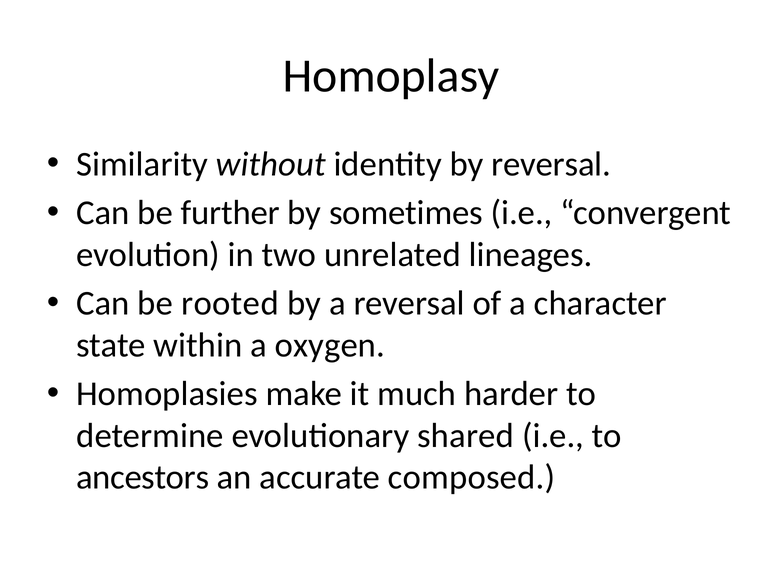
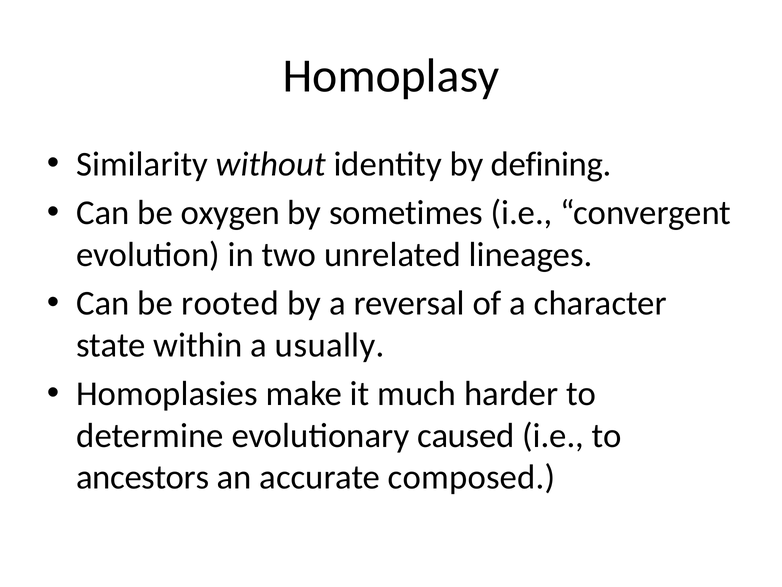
by reversal: reversal -> defining (551, 164)
further: further -> oxygen (230, 213)
oxygen: oxygen -> usually (330, 345)
shared: shared -> caused (466, 435)
